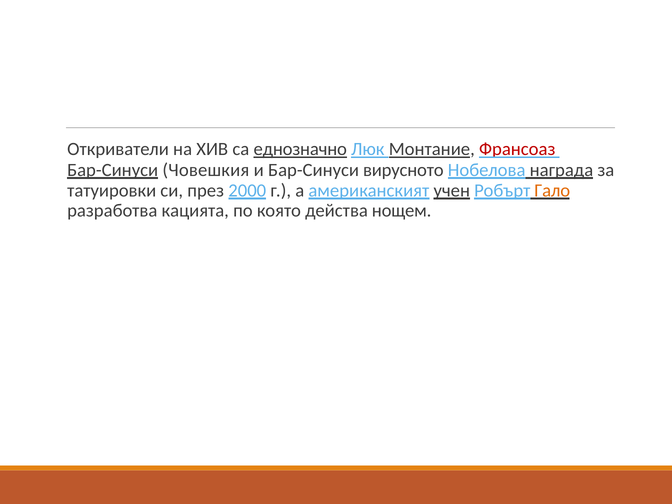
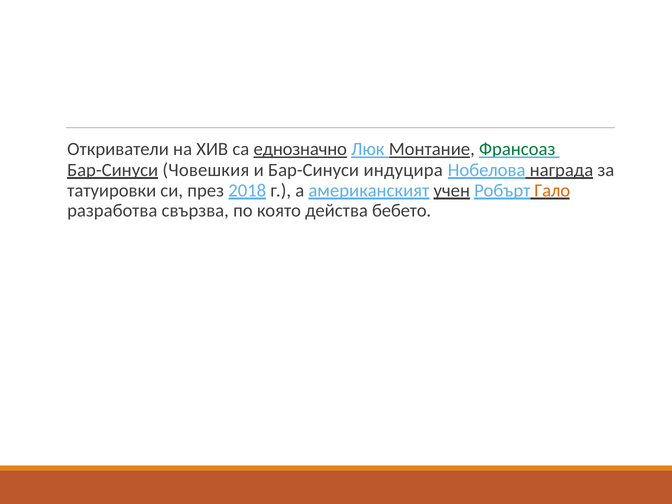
Франсоаз colour: red -> green (517, 149)
вирусното: вирусното -> индуцира (403, 170)
2000: 2000 -> 2018 (247, 190)
кацията: кацията -> свързва (195, 211)
нощем: нощем -> бебето (402, 211)
